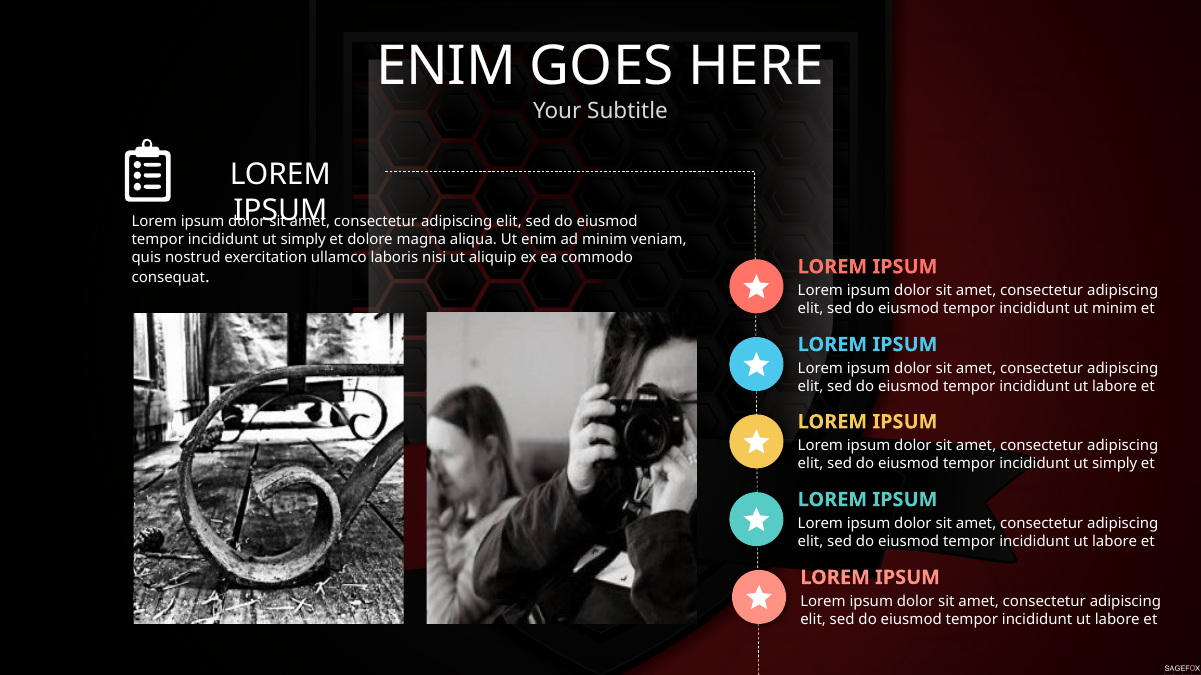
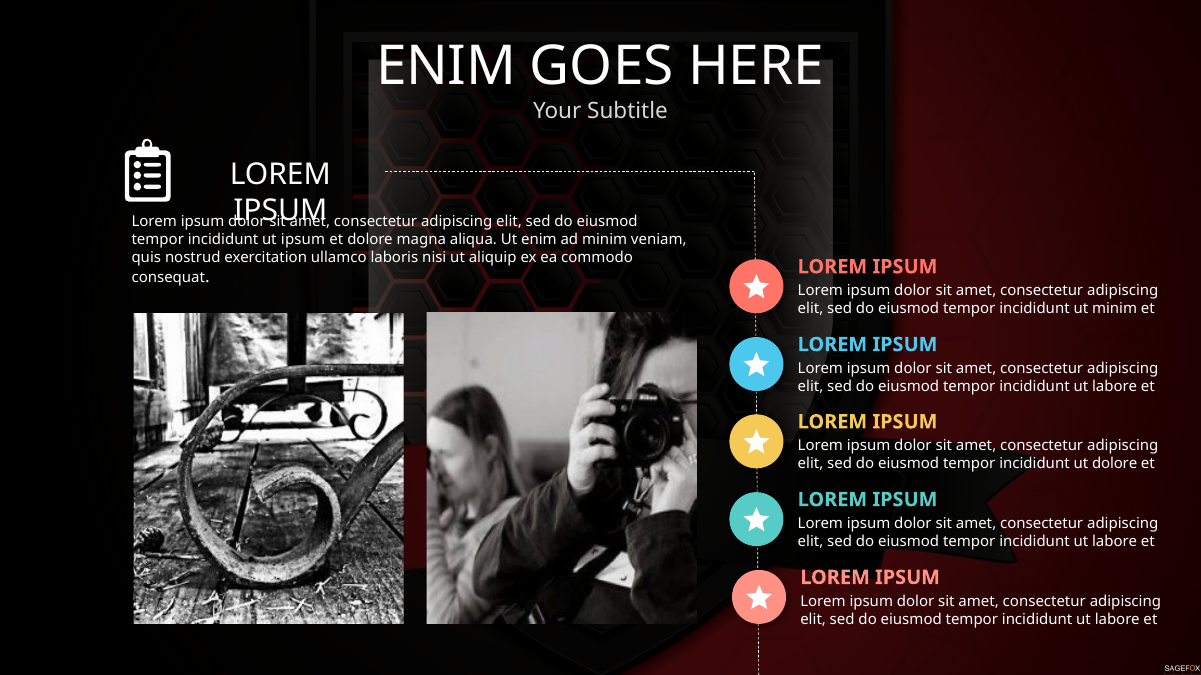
simply: simply -> ipsum (303, 240)
simply: simply -> dolore (1115, 464)
